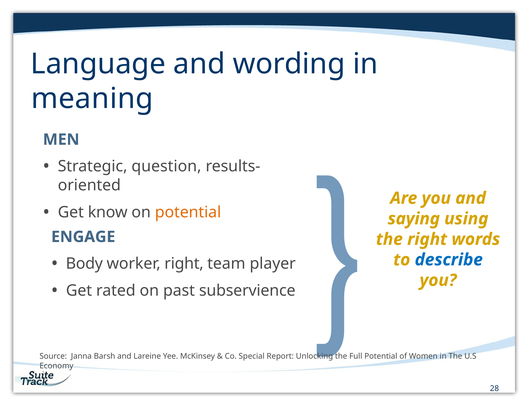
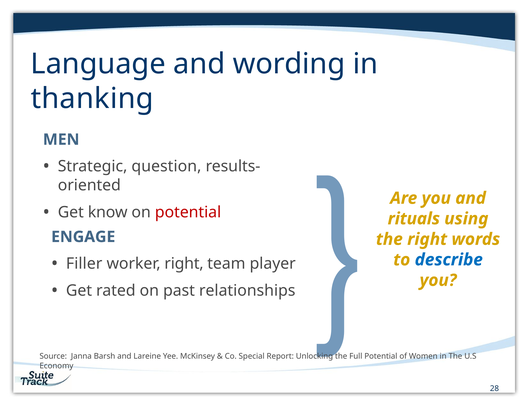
meaning: meaning -> thanking (92, 99)
potential colour: orange -> red (188, 212)
saying: saying -> rituals (414, 219)
Body: Body -> Filler (84, 263)
subservience: subservience -> relationships (247, 290)
